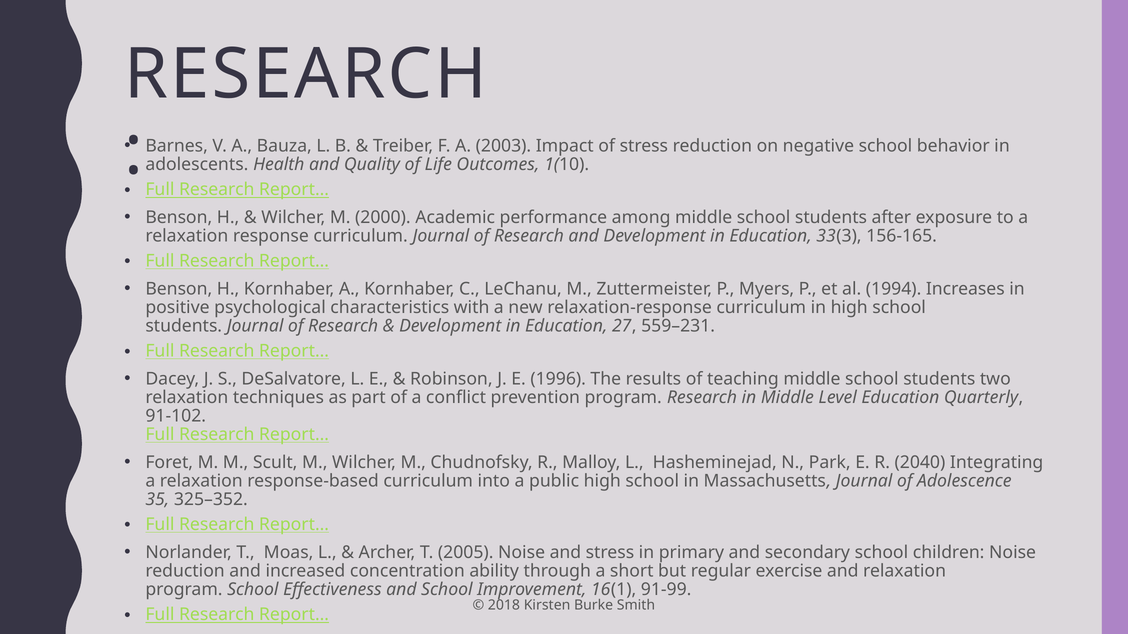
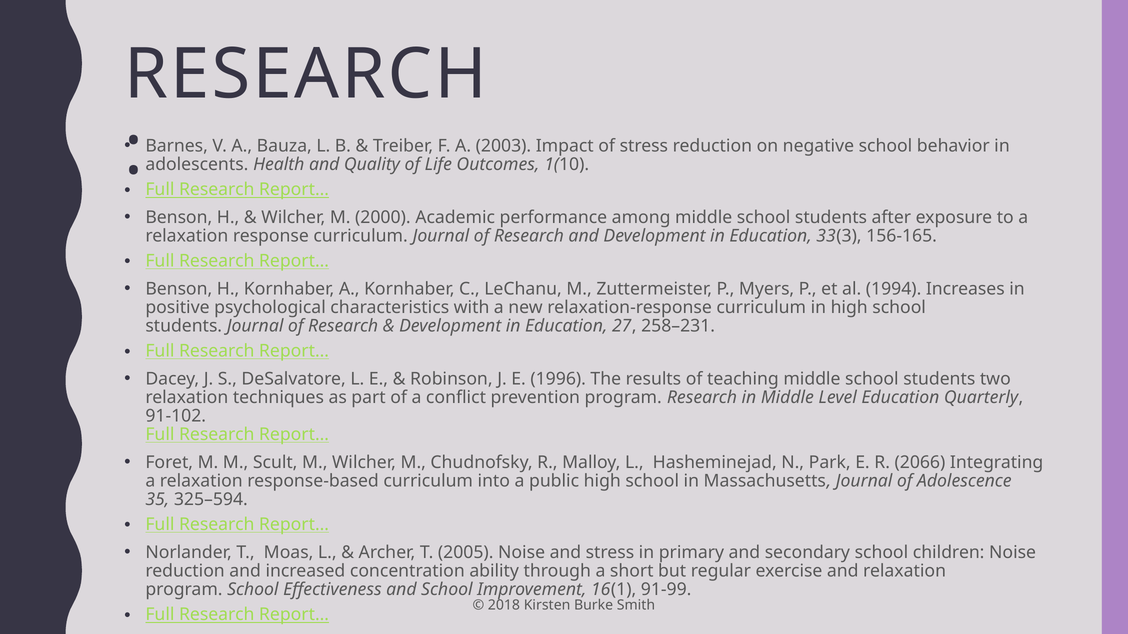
559–231: 559–231 -> 258–231 (678, 326)
2040: 2040 -> 2066 (920, 463)
325–352: 325–352 -> 325–594 (211, 500)
